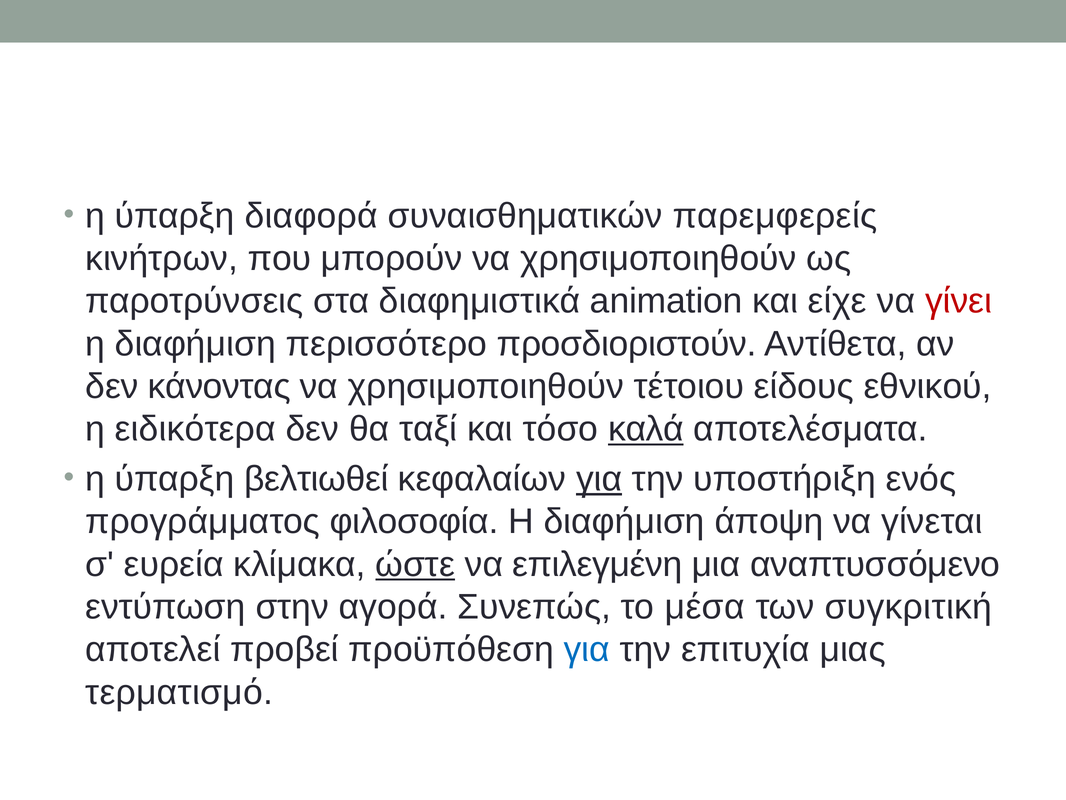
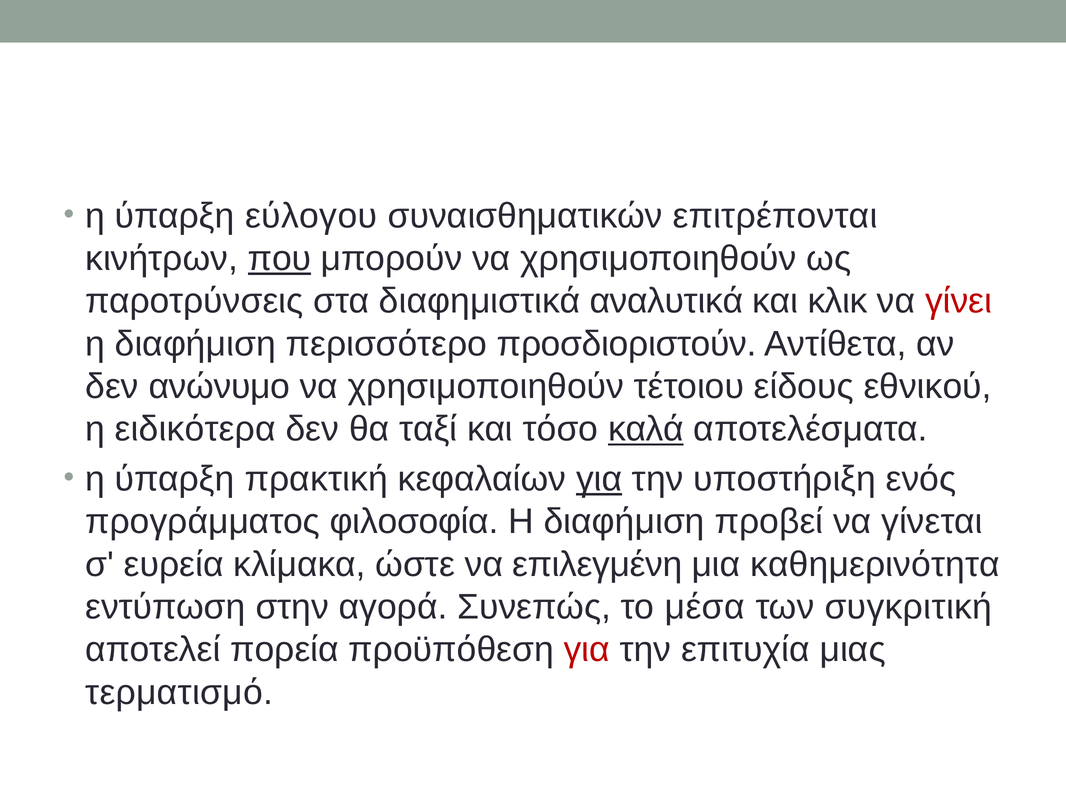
διαφορά: διαφορά -> εύλογου (311, 216)
παρεμφερείς: παρεμφερείς -> επιτρέπονται (775, 216)
που underline: none -> present (280, 258)
animation: animation -> αναλυτικά (666, 301)
είχε: είχε -> κλικ (838, 301)
κάνοντας: κάνοντας -> ανώνυμο (219, 386)
βελτιωθεί: βελτιωθεί -> πρακτική (316, 479)
άποψη: άποψη -> προβεί (769, 521)
ώστε underline: present -> none (415, 564)
αναπτυσσόμενο: αναπτυσσόμενο -> καθημερινότητα (875, 564)
προβεί: προβεί -> πορεία (284, 649)
για colour: blue -> red (587, 649)
